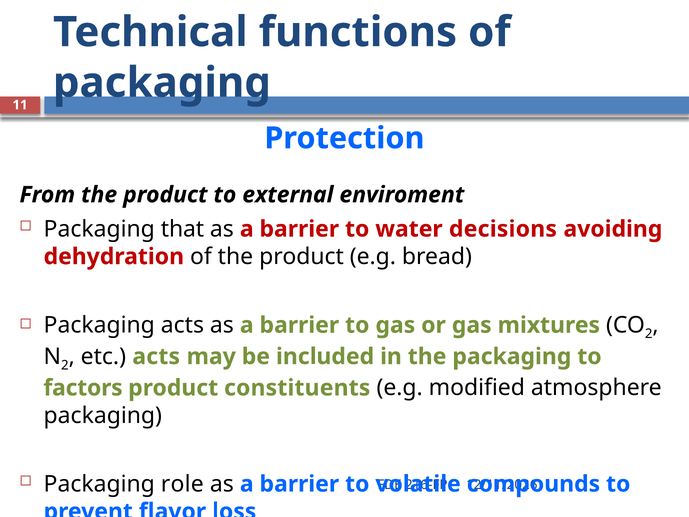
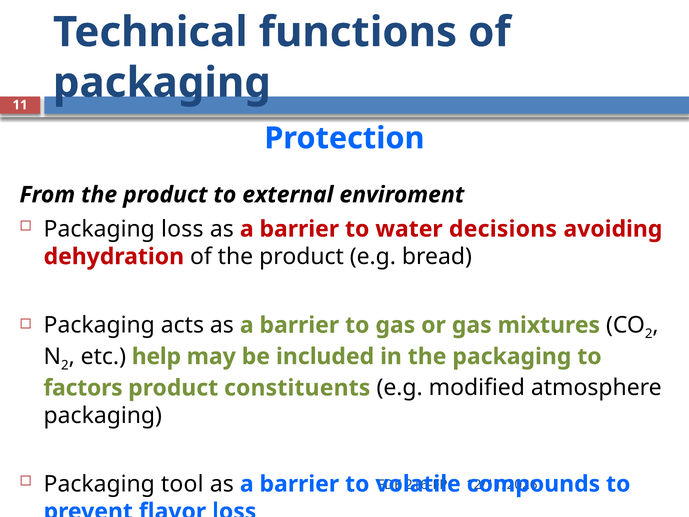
Packaging that: that -> loss (182, 229)
etc acts: acts -> help (156, 356)
role: role -> tool (182, 484)
